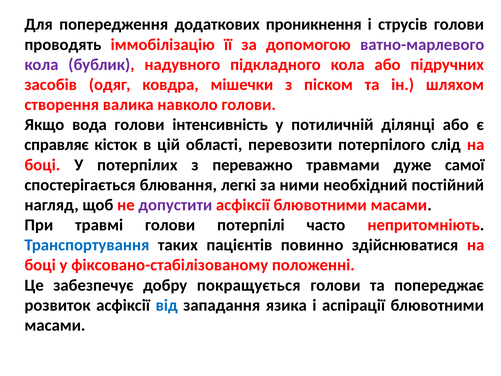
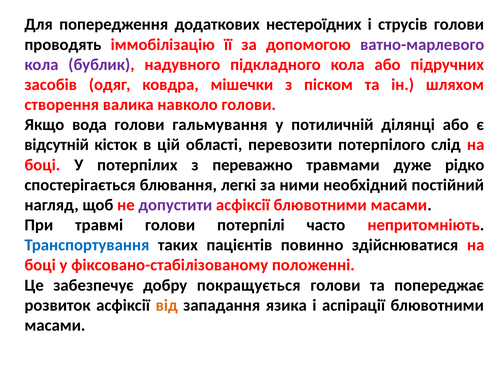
проникнення: проникнення -> нестероїдних (314, 24)
інтенсивність: інтенсивність -> гальмування (220, 125)
справляє: справляє -> відсутній (57, 145)
самої: самої -> рідко (465, 165)
від colour: blue -> orange (167, 305)
